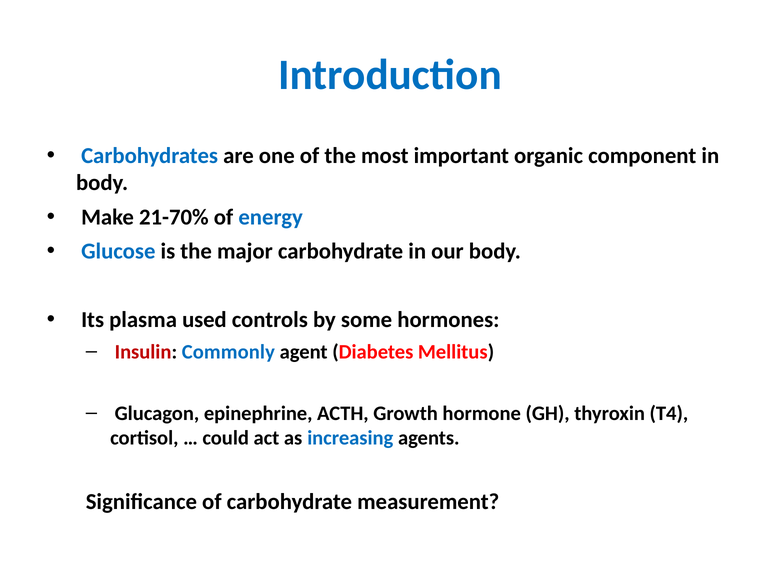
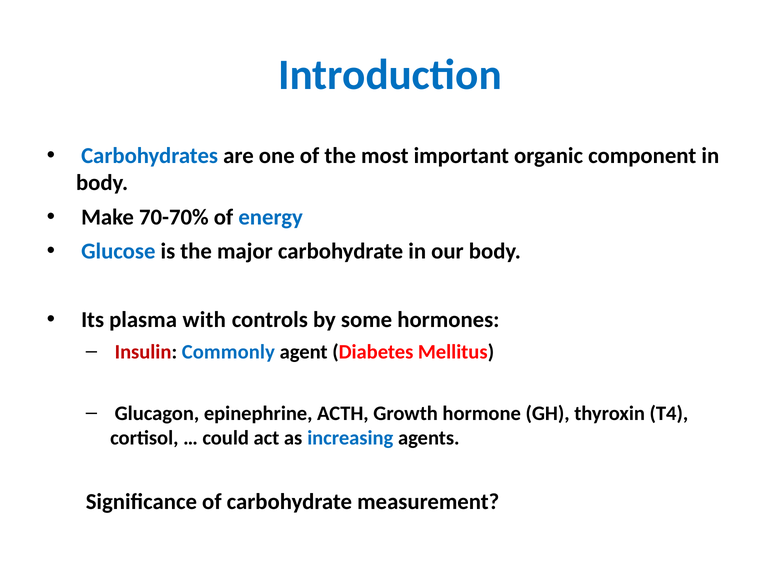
21-70%: 21-70% -> 70-70% (174, 217)
used: used -> with (204, 320)
